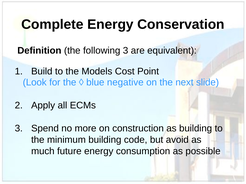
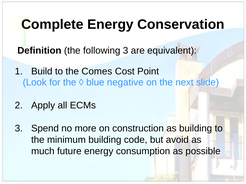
Models: Models -> Comes (97, 71)
